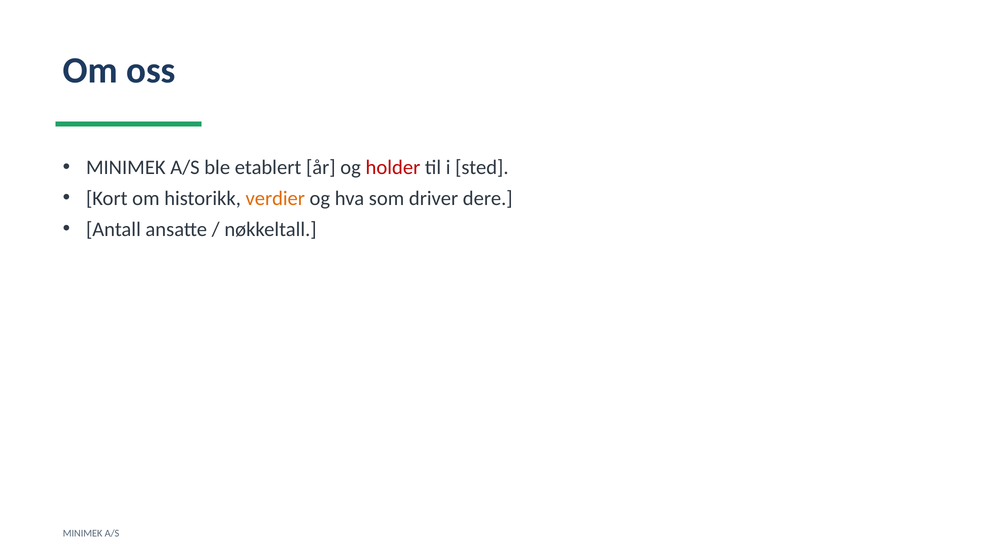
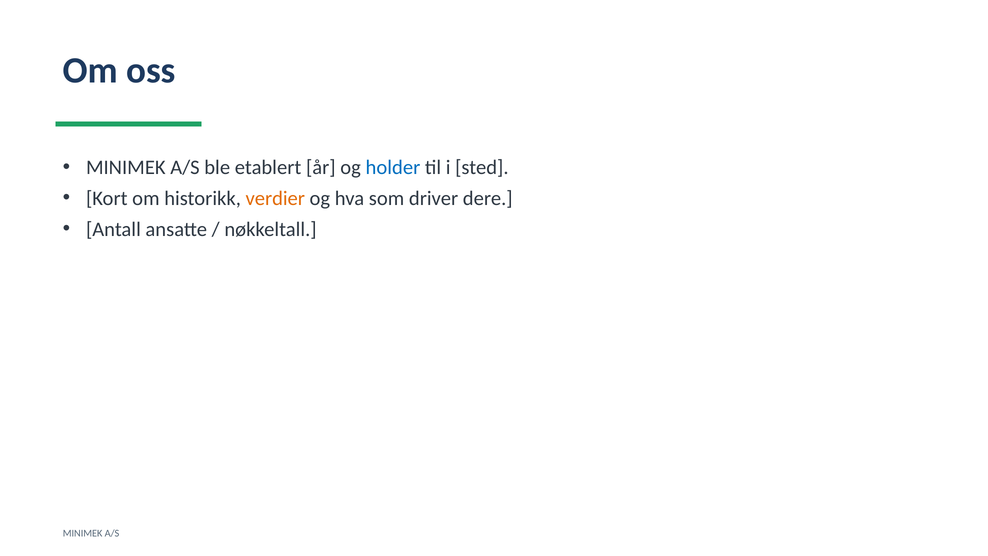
holder colour: red -> blue (393, 167)
